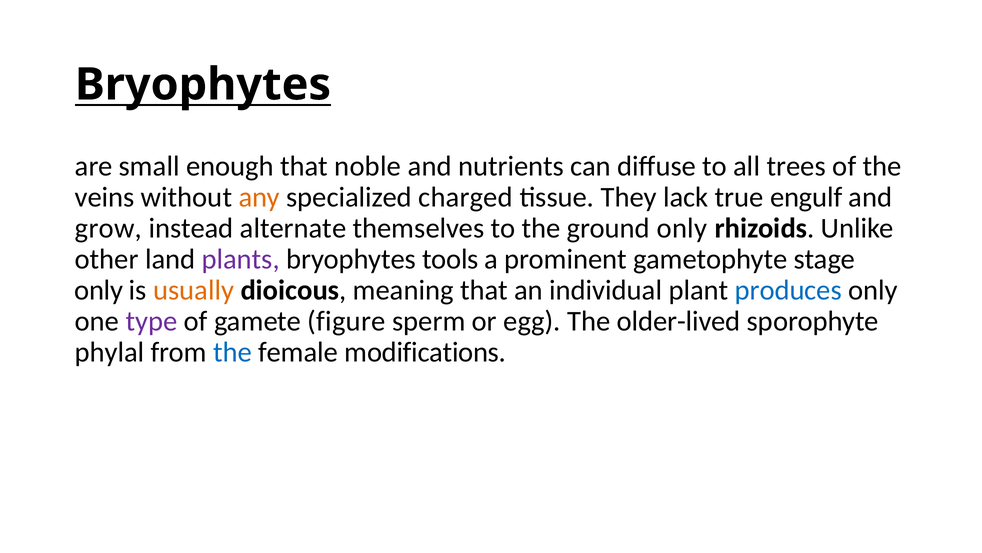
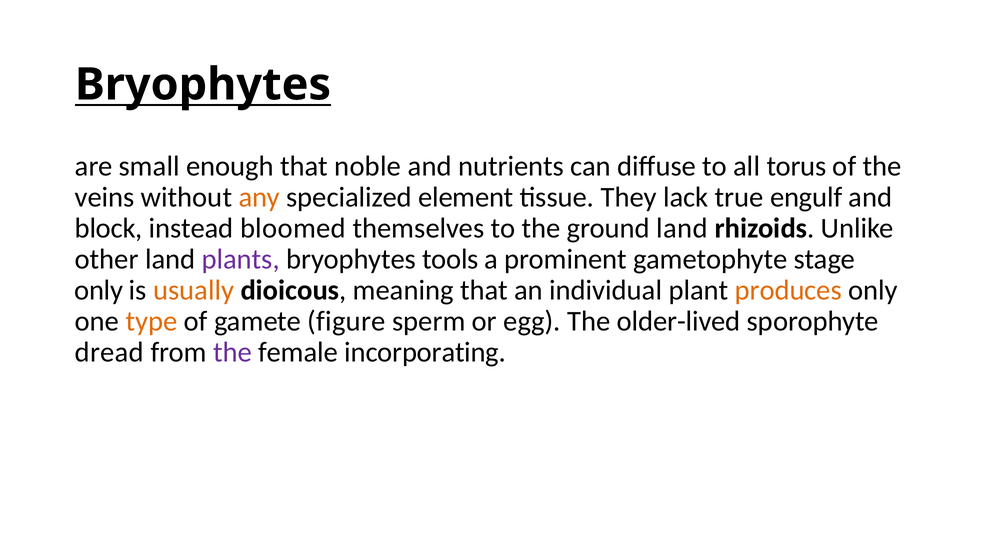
trees: trees -> torus (796, 166)
charged: charged -> element (466, 197)
grow: grow -> block (109, 228)
alternate: alternate -> bloomed (293, 228)
ground only: only -> land (682, 228)
produces colour: blue -> orange (788, 290)
type colour: purple -> orange (151, 321)
phylal: phylal -> dread (109, 352)
the colour: blue -> purple (233, 352)
modifications: modifications -> incorporating (425, 352)
